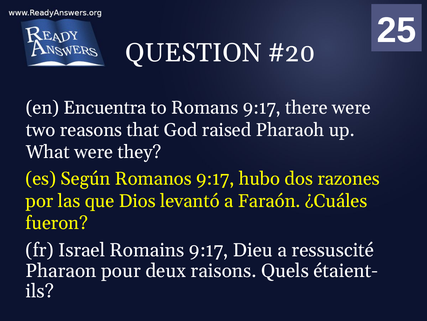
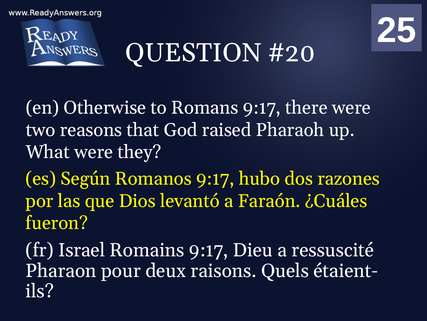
Encuentra: Encuentra -> Otherwise (105, 108)
